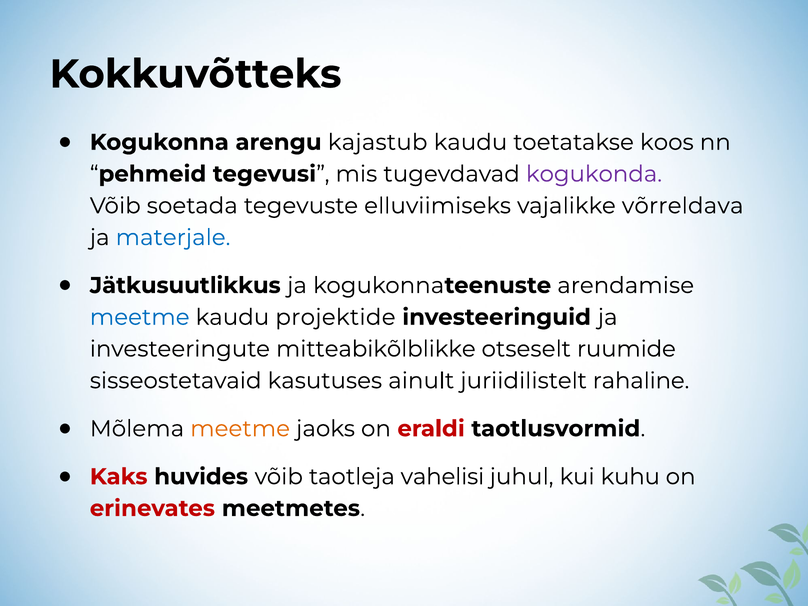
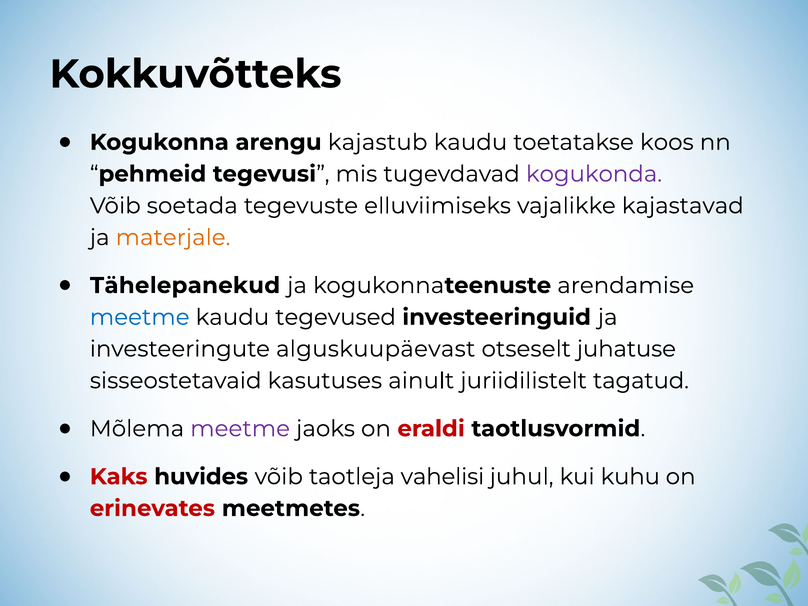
võrreldava: võrreldava -> kajastavad (683, 206)
materjale colour: blue -> orange (173, 238)
Jätkusuutlikkus: Jätkusuutlikkus -> Tähelepanekud (185, 285)
projektide: projektide -> tegevused (336, 317)
mitteabikõlblikke: mitteabikõlblikke -> alguskuupäevast (376, 349)
ruumide: ruumide -> juhatuse (626, 349)
rahaline: rahaline -> tagatud (641, 381)
meetme colour: orange -> purple (240, 429)
